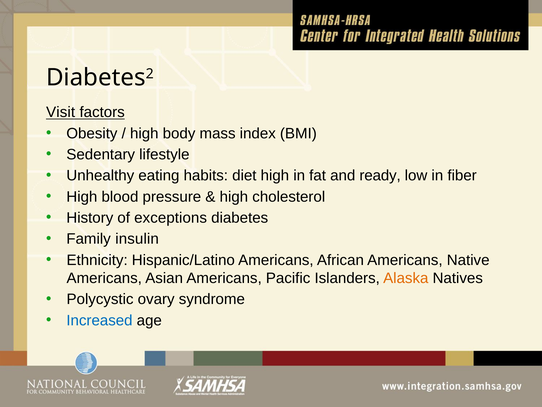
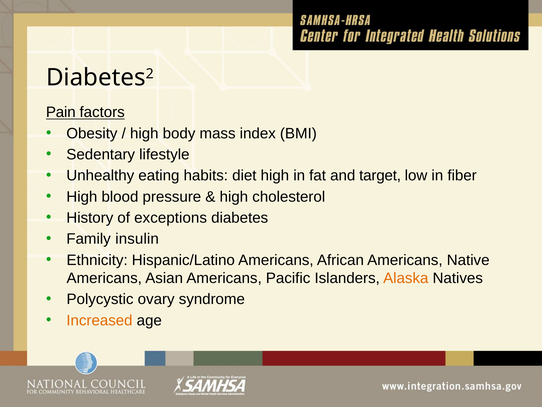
Visit: Visit -> Pain (61, 112)
ready: ready -> target (380, 175)
Increased colour: blue -> orange (99, 320)
